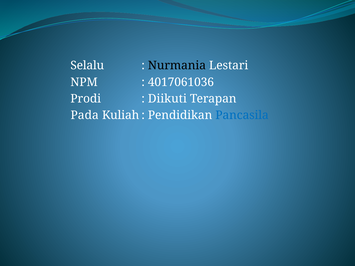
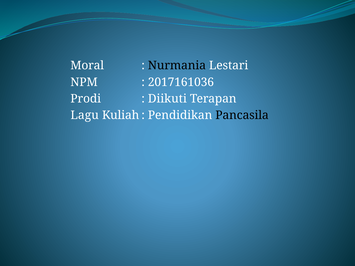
Selalu: Selalu -> Moral (87, 66)
4017061036: 4017061036 -> 2017161036 (181, 82)
Pada: Pada -> Lagu (85, 115)
Pancasila colour: blue -> black (242, 115)
